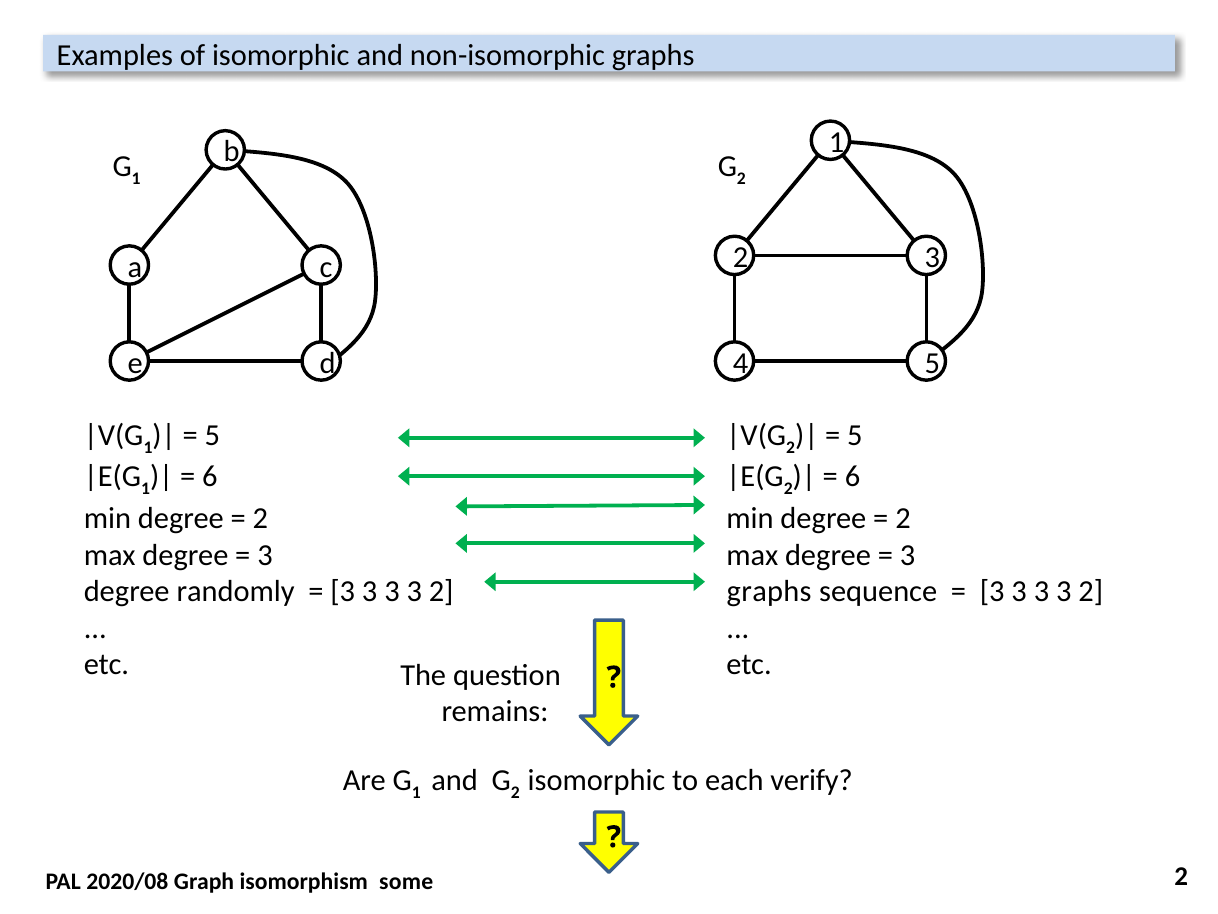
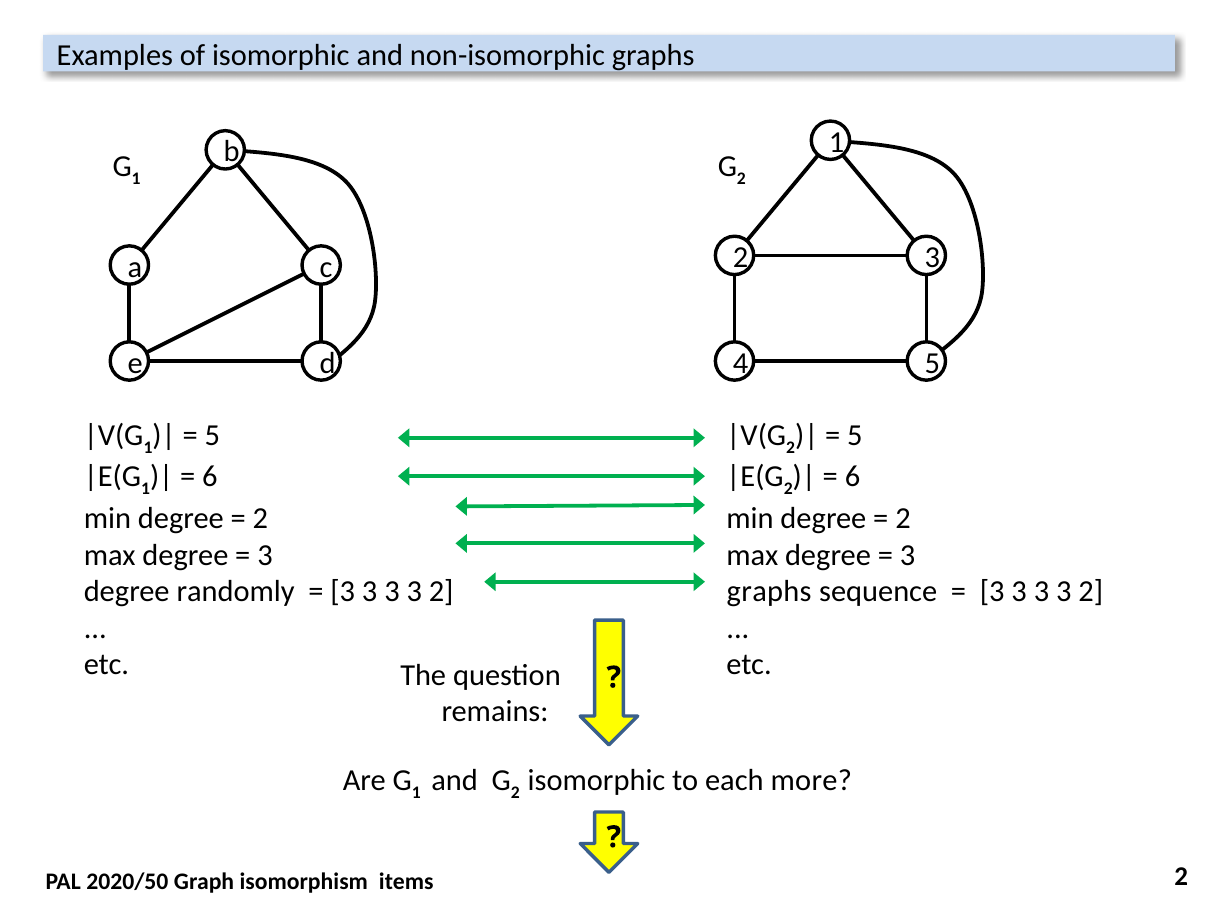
verify: verify -> more (811, 780)
2020/08: 2020/08 -> 2020/50 (127, 881)
some: some -> items (406, 881)
